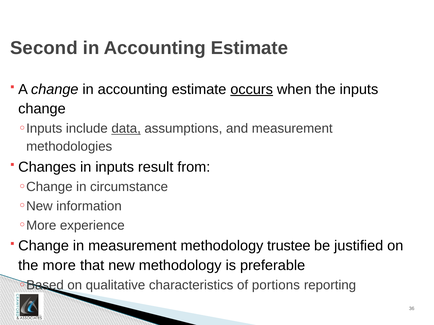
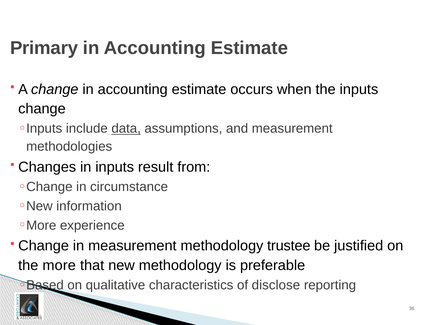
Second: Second -> Primary (44, 48)
occurs underline: present -> none (252, 89)
portions: portions -> disclose (276, 286)
